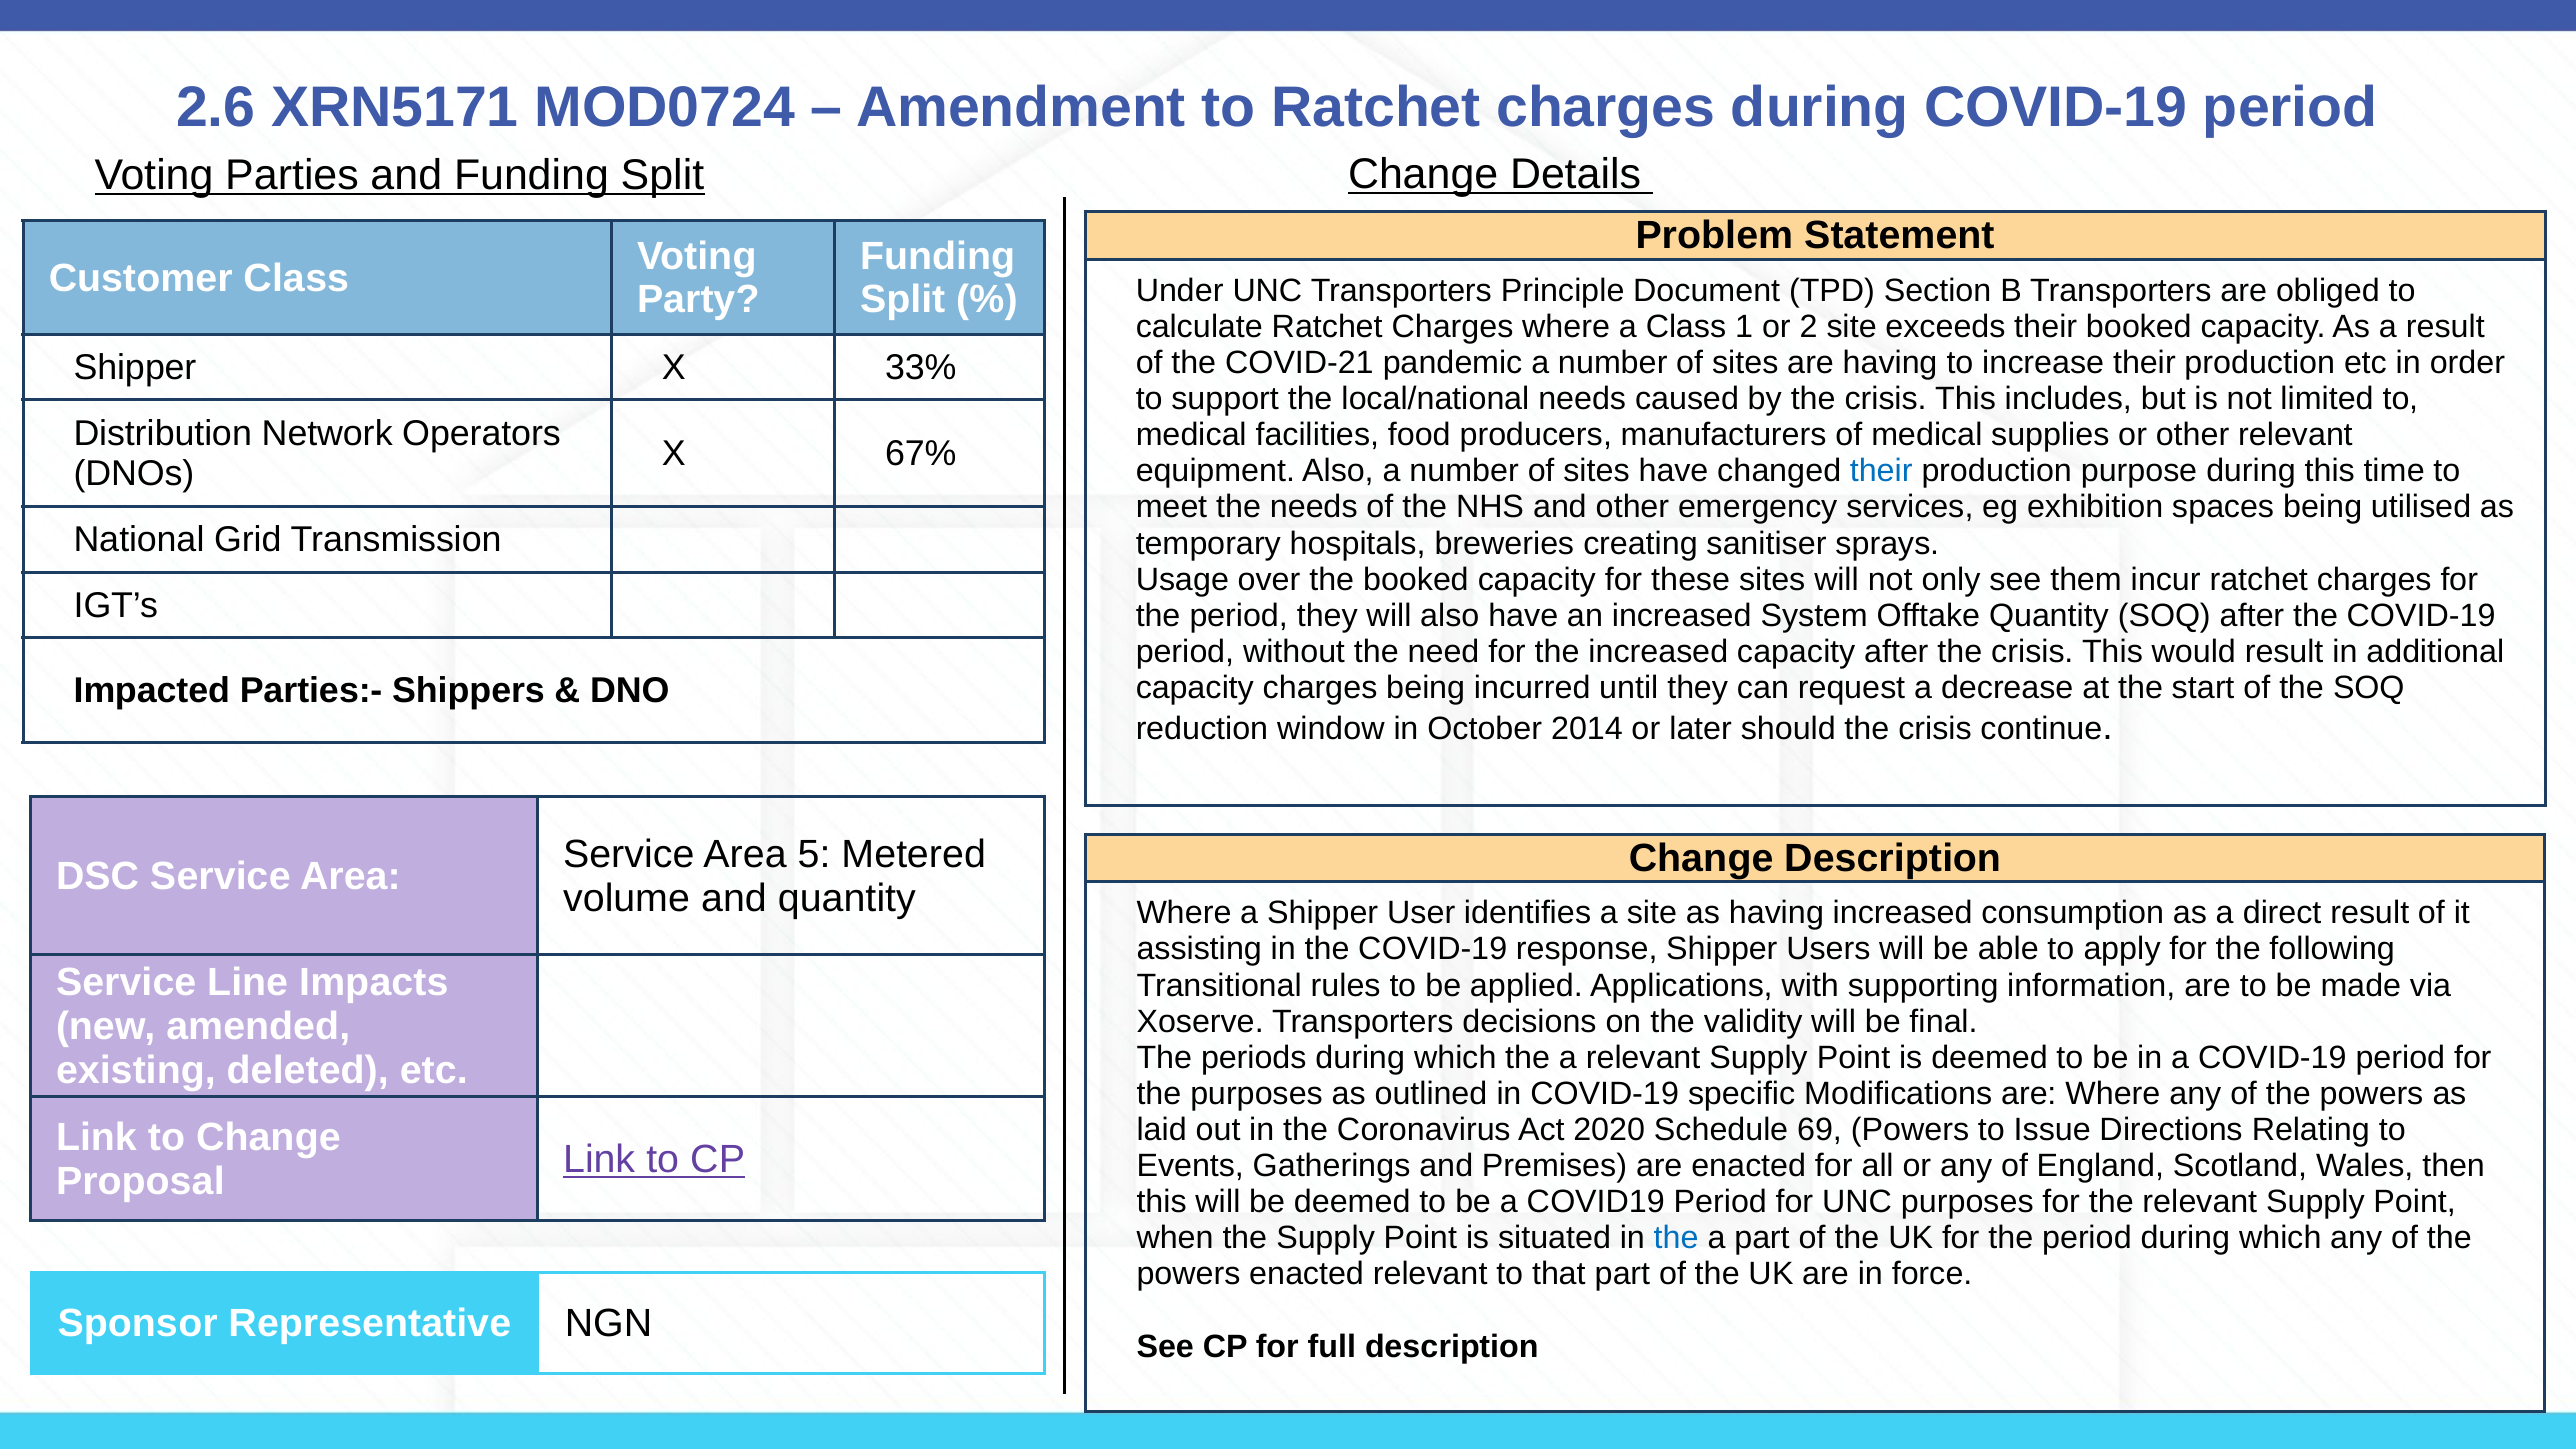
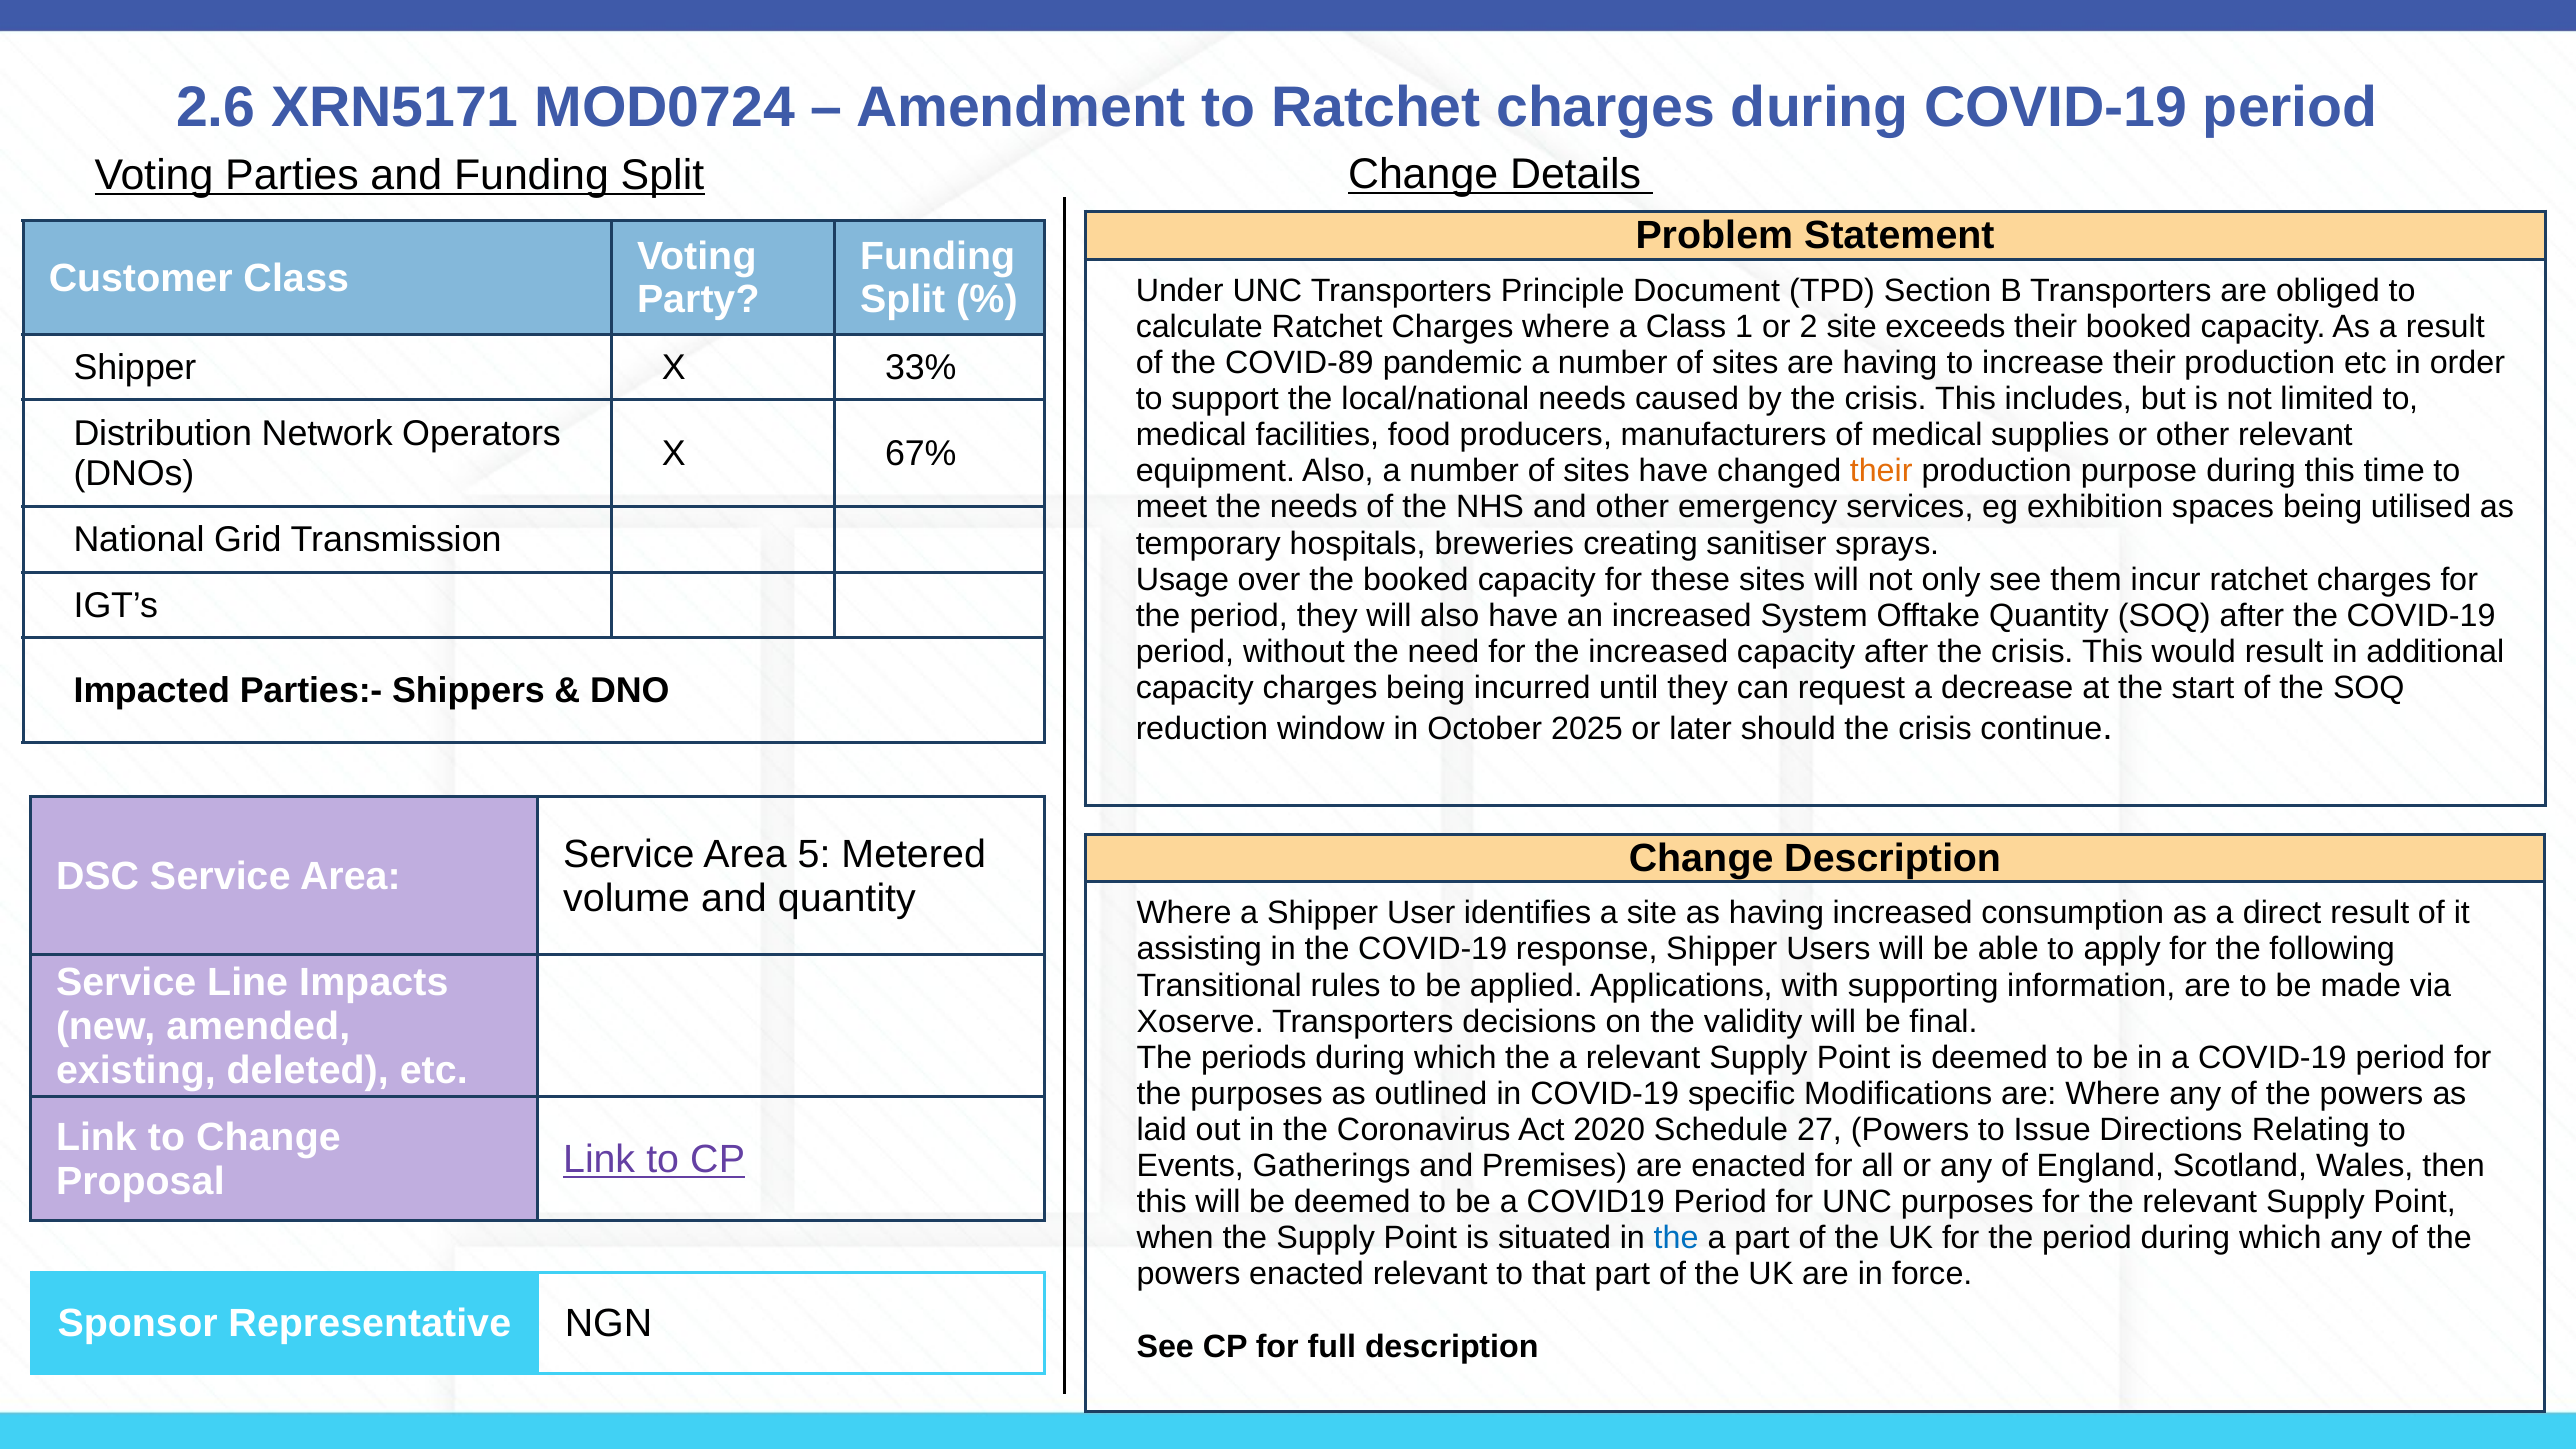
COVID-21: COVID-21 -> COVID-89 (1299, 363)
their colour: blue -> orange (1881, 471)
2014: 2014 -> 2025 (1587, 729)
69: 69 -> 27 (1820, 1130)
